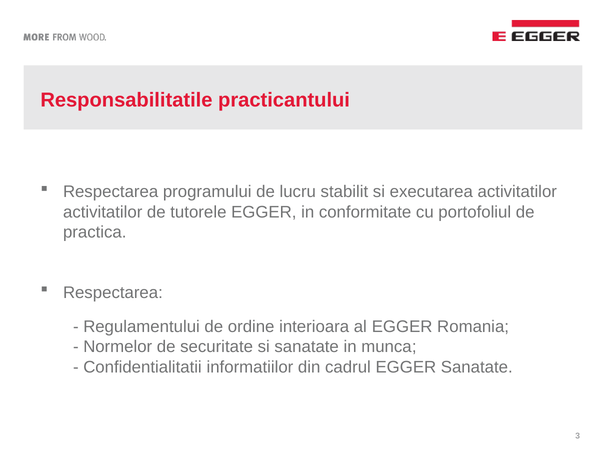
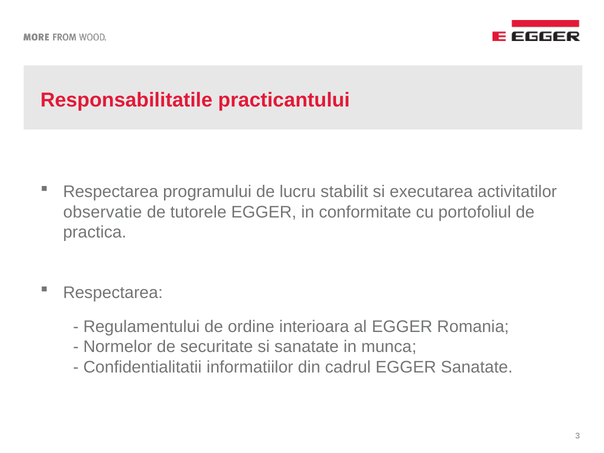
activitatilor: activitatilor -> observatie (103, 212)
